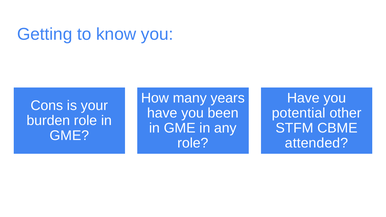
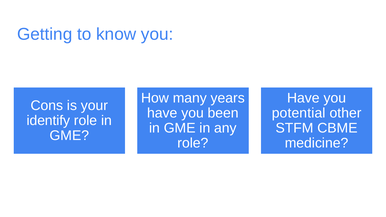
burden: burden -> identify (48, 121)
attended: attended -> medicine (317, 143)
